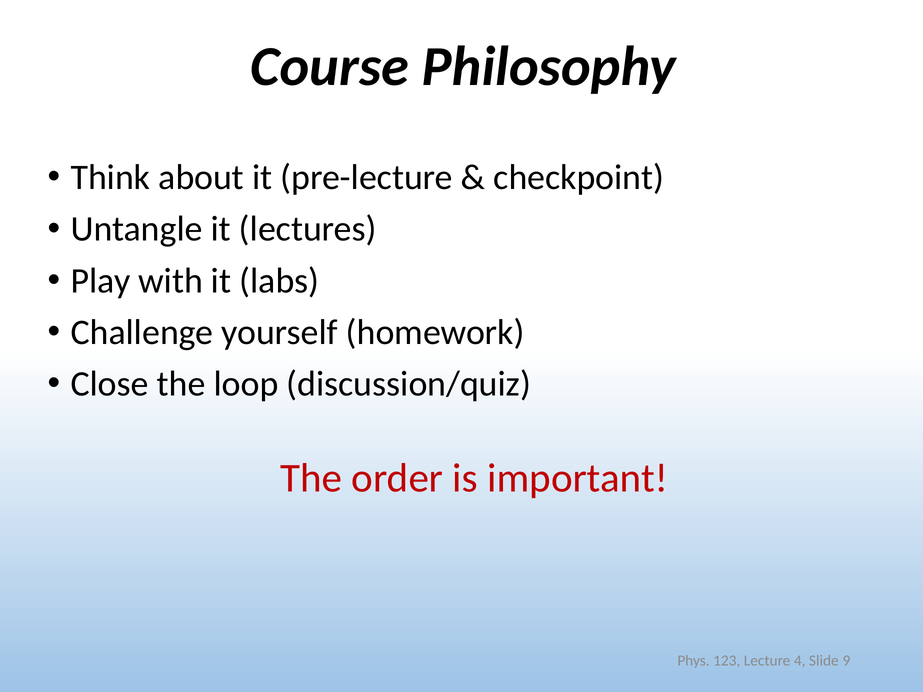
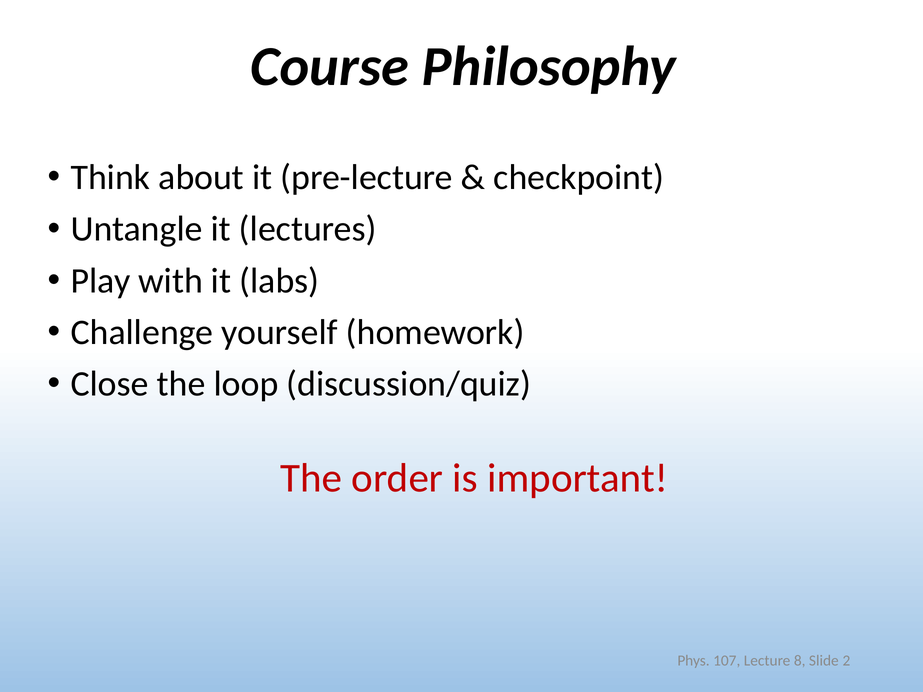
123: 123 -> 107 (727, 661)
4: 4 -> 8 (800, 661)
9: 9 -> 2 (847, 661)
